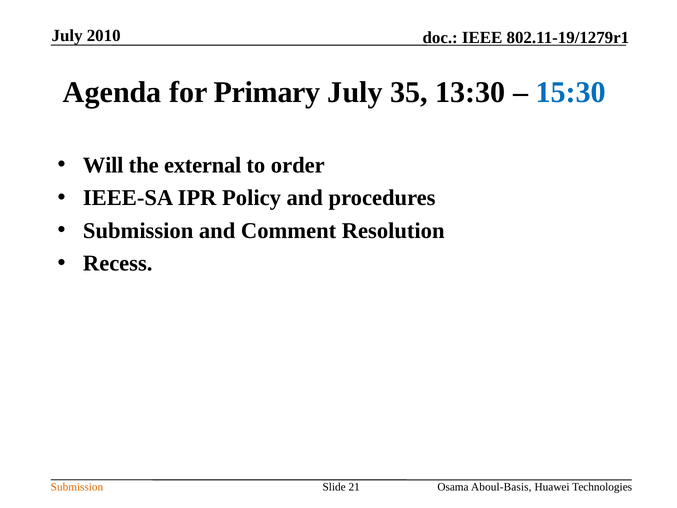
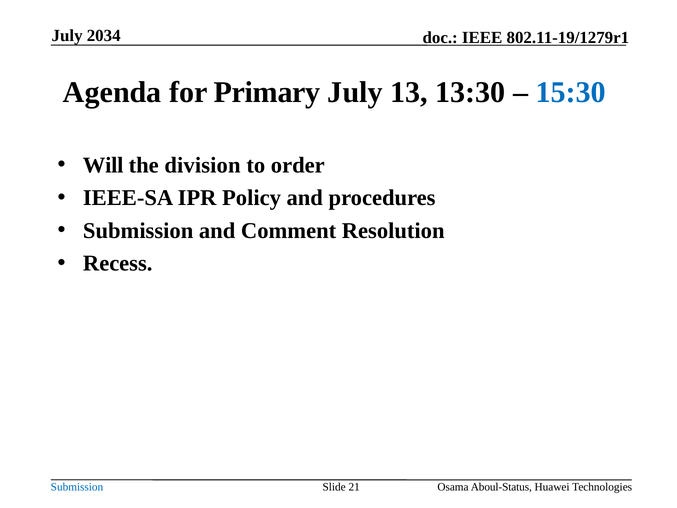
2010: 2010 -> 2034 (104, 36)
35: 35 -> 13 (409, 92)
external: external -> division (202, 165)
Submission colour: orange -> blue (77, 487)
Aboul-Basis: Aboul-Basis -> Aboul-Status (501, 487)
